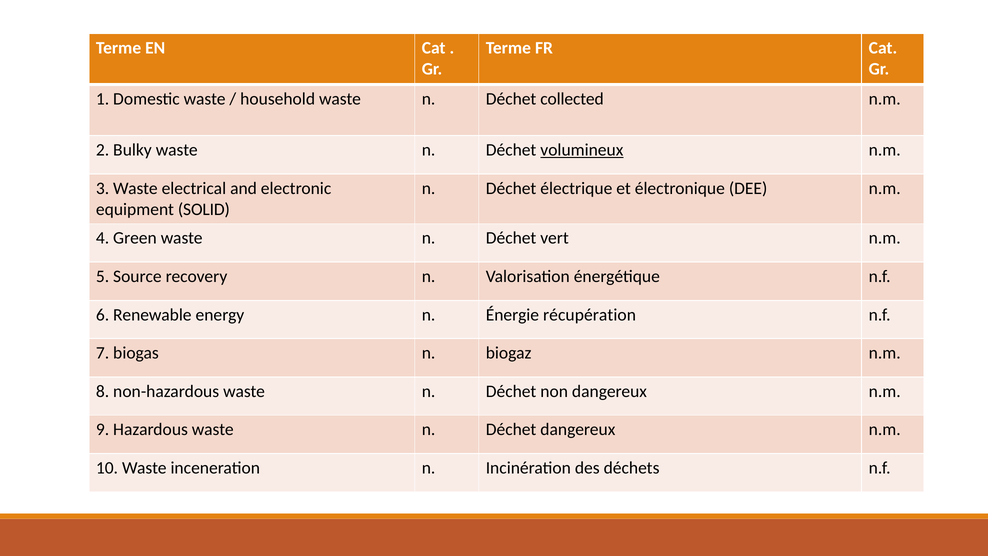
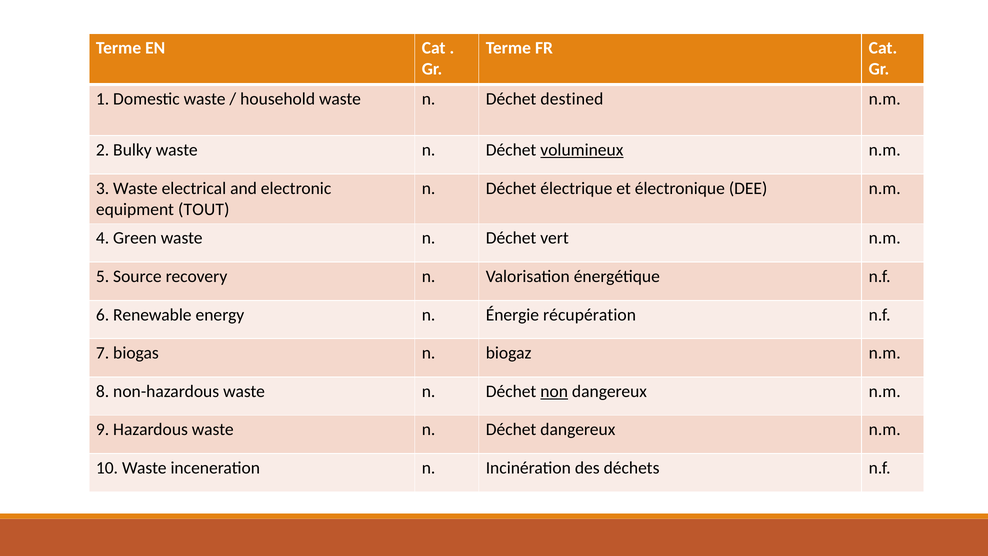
collected: collected -> destined (572, 99)
SOLID: SOLID -> TOUT (204, 210)
non underline: none -> present (554, 391)
